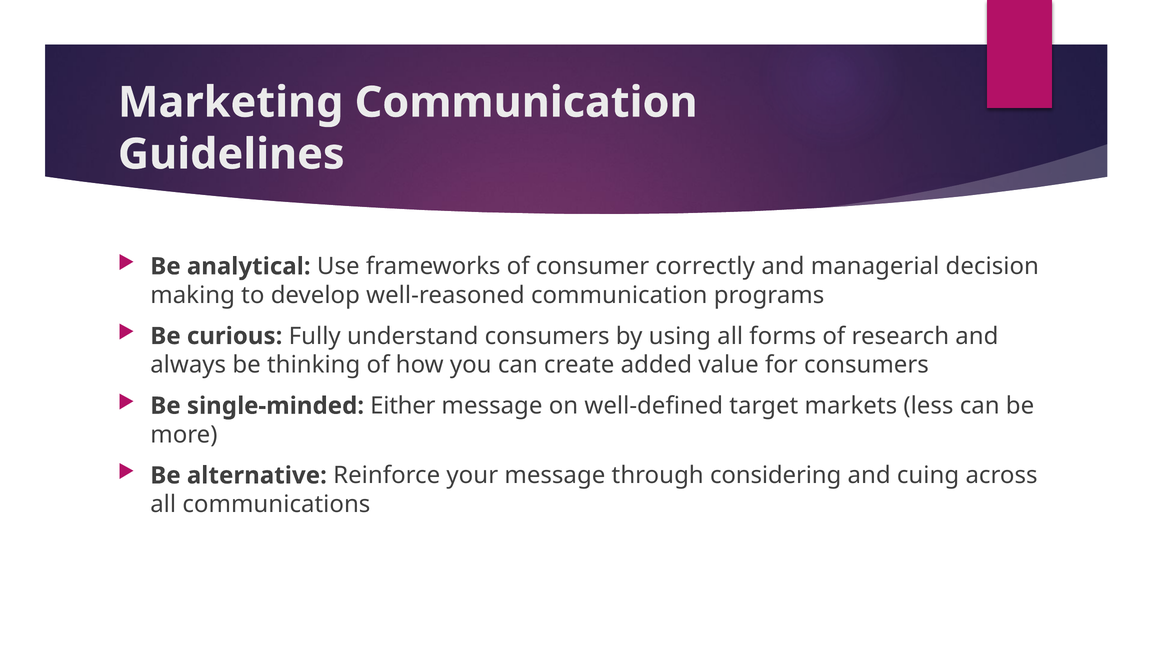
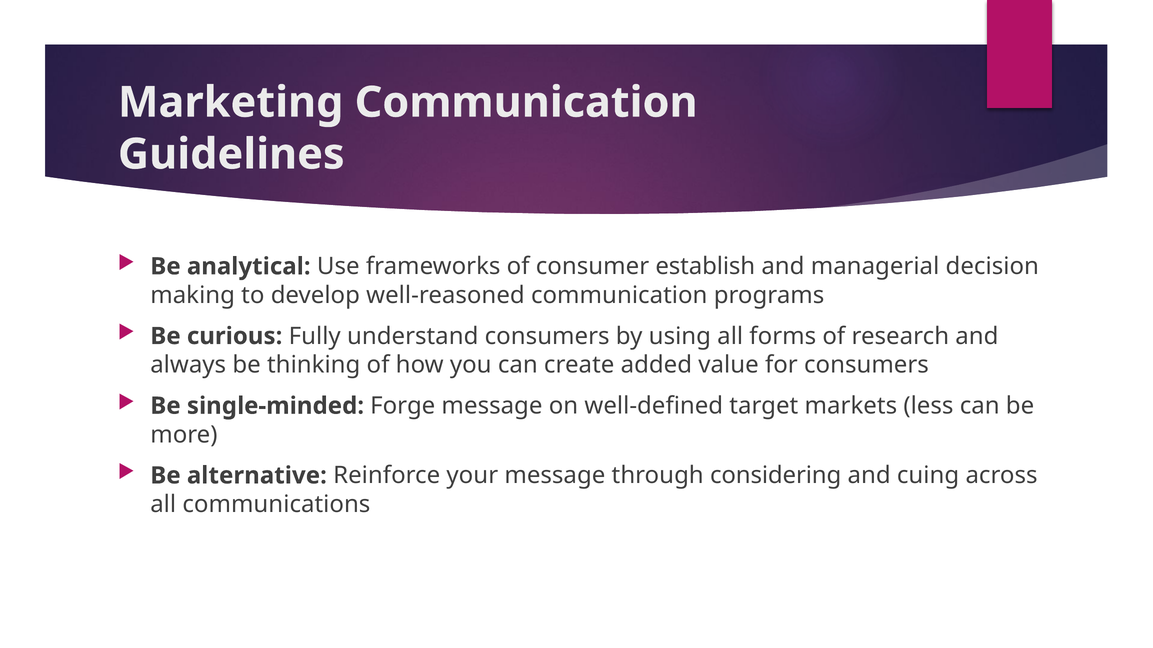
correctly: correctly -> establish (705, 267)
Either: Either -> Forge (403, 406)
